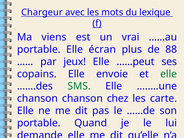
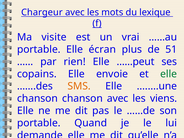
viens: viens -> visite (54, 37)
88: 88 -> 51 (171, 49)
jeux: jeux -> rien (75, 62)
SMS colour: green -> orange (79, 86)
chanson chez: chez -> avec (118, 98)
carte: carte -> viens (164, 98)
